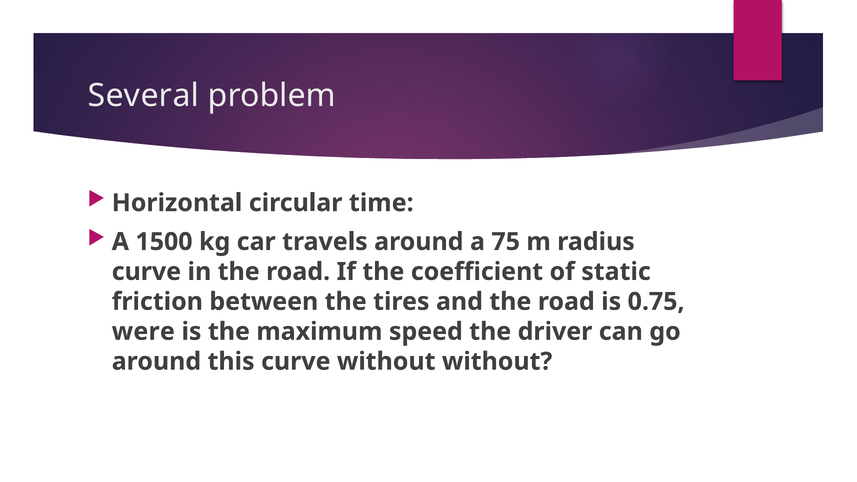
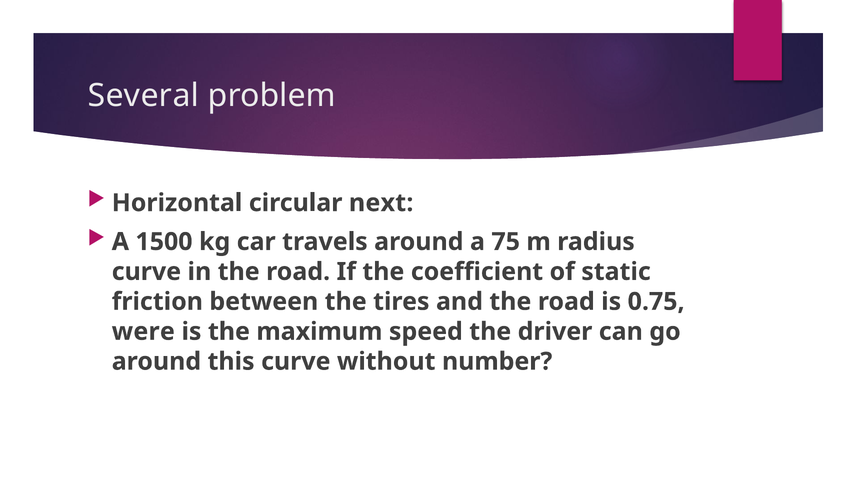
time: time -> next (381, 203)
without without: without -> number (497, 362)
